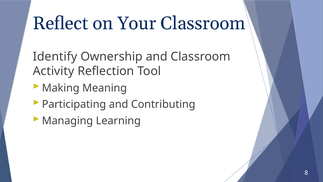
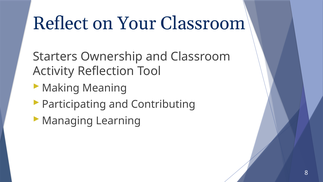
Identify: Identify -> Starters (55, 56)
